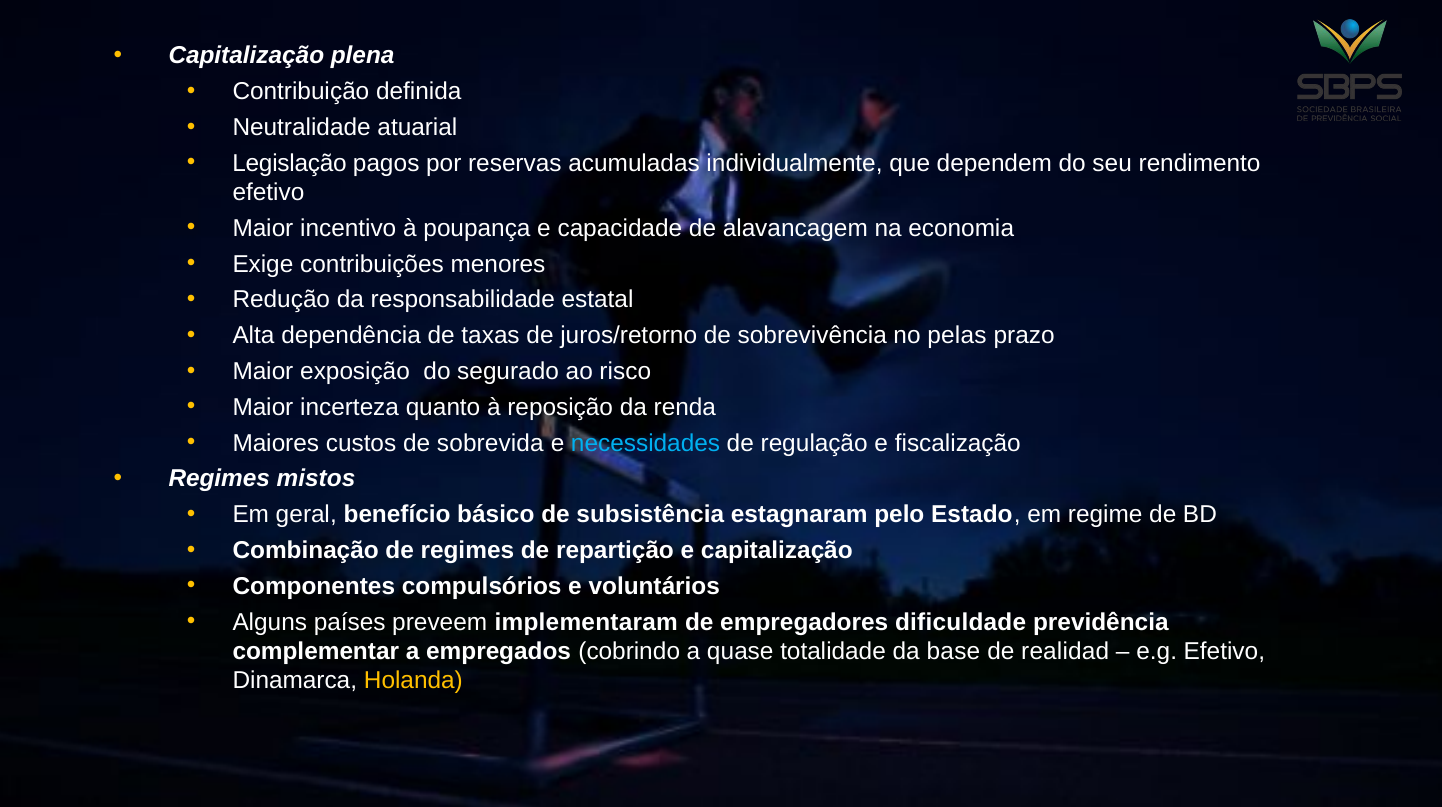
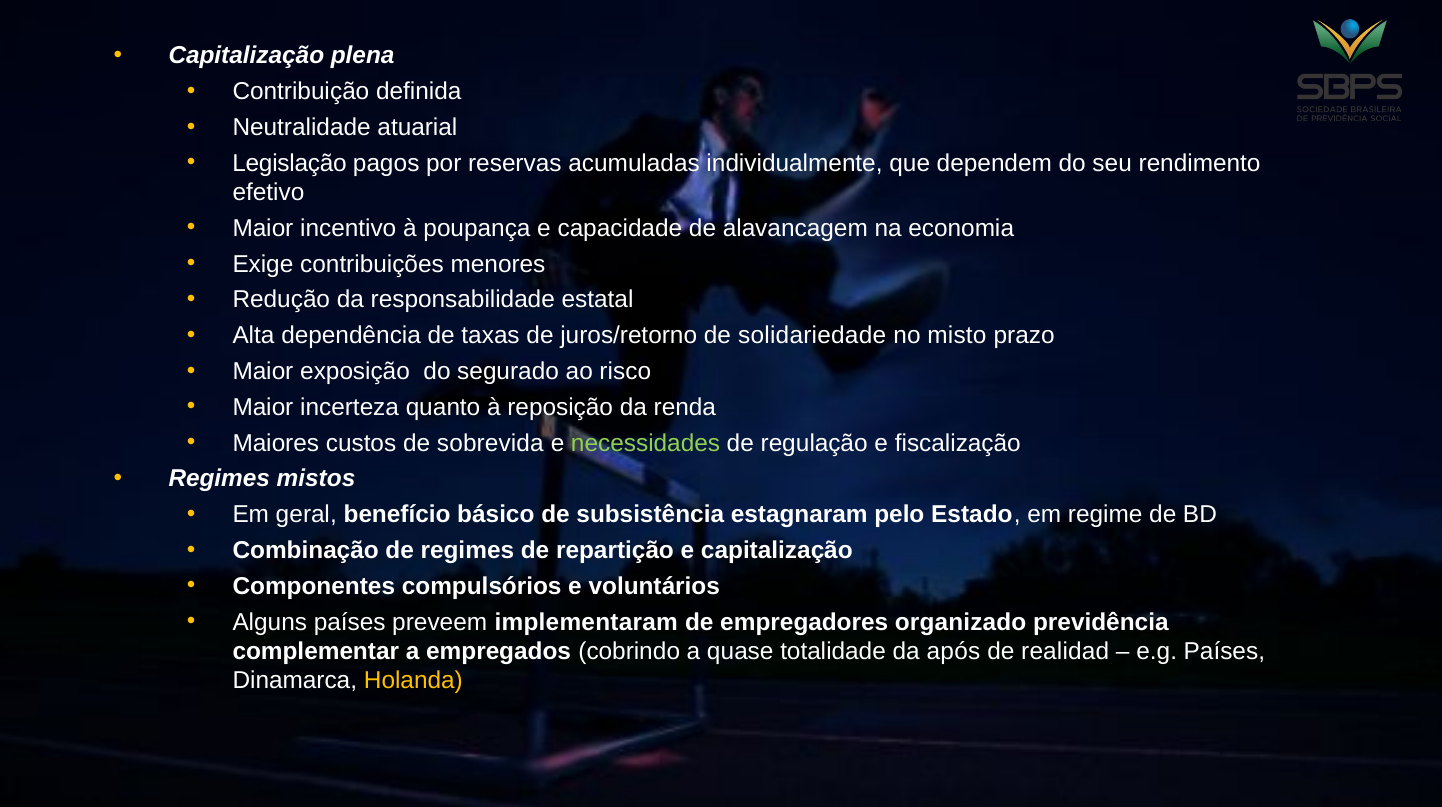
sobrevivência: sobrevivência -> solidariedade (812, 336)
pelas: pelas -> misto (957, 336)
necessidades colour: light blue -> light green (646, 443)
dificuldade: dificuldade -> organizado (961, 622)
base: base -> após (953, 652)
e.g Efetivo: Efetivo -> Países (1224, 652)
